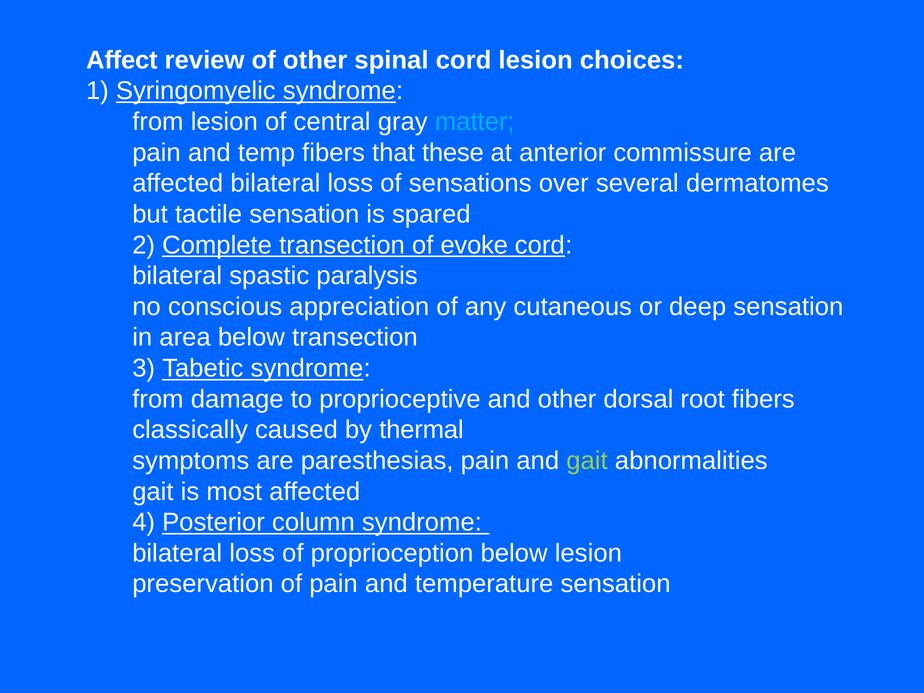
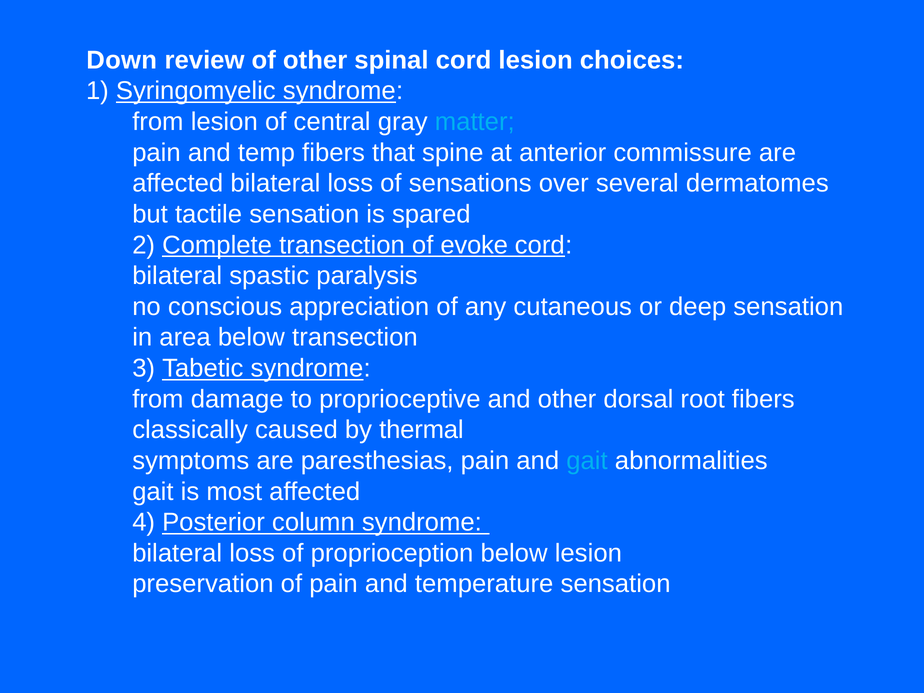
Affect: Affect -> Down (122, 60)
these: these -> spine (453, 153)
gait colour: light green -> light blue (587, 461)
